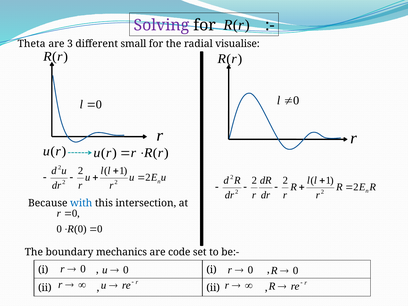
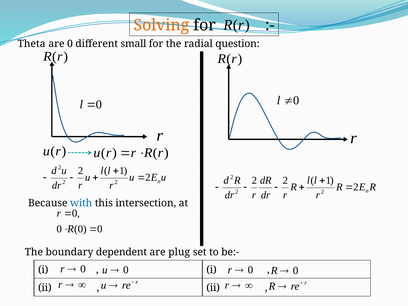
Solving colour: purple -> orange (161, 25)
are 3: 3 -> 0 (70, 44)
visualise: visualise -> question (238, 44)
mechanics: mechanics -> dependent (122, 252)
code: code -> plug (179, 252)
